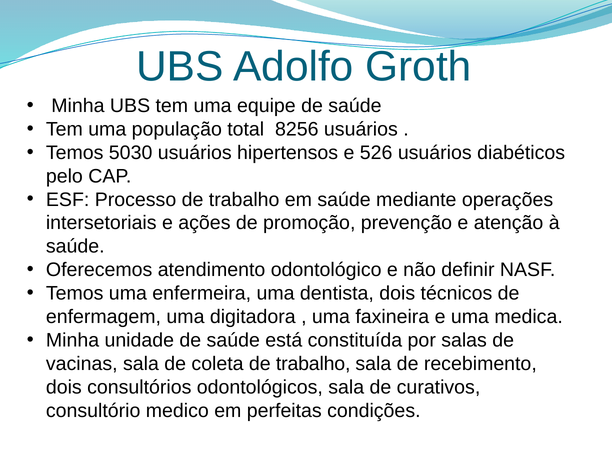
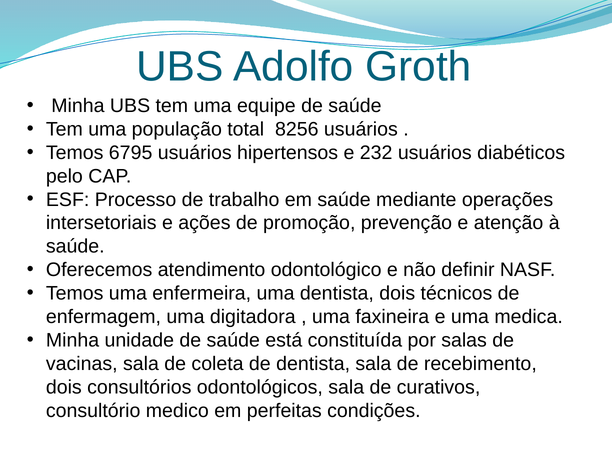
5030: 5030 -> 6795 (131, 153)
526: 526 -> 232 (376, 153)
coleta de trabalho: trabalho -> dentista (313, 364)
